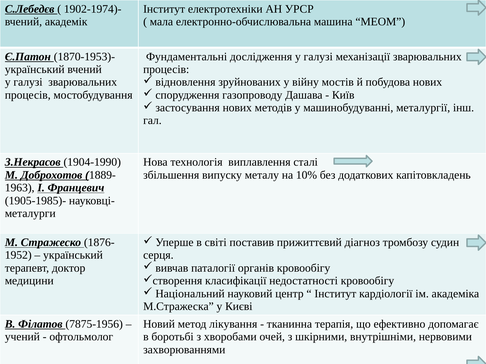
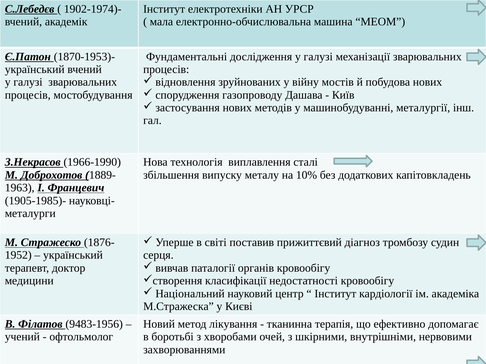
1904-1990: 1904-1990 -> 1966-1990 (92, 162)
7875-1956: 7875-1956 -> 9483-1956 (94, 324)
